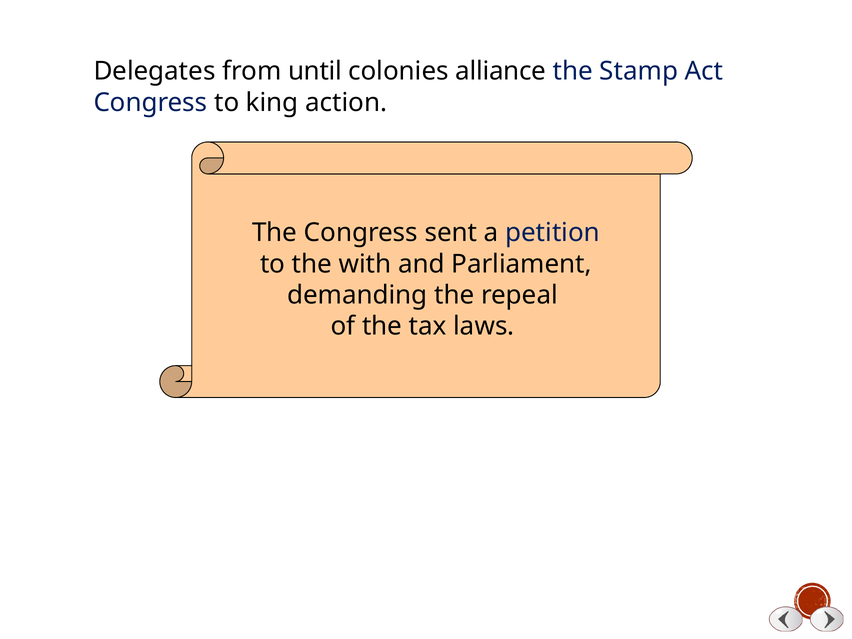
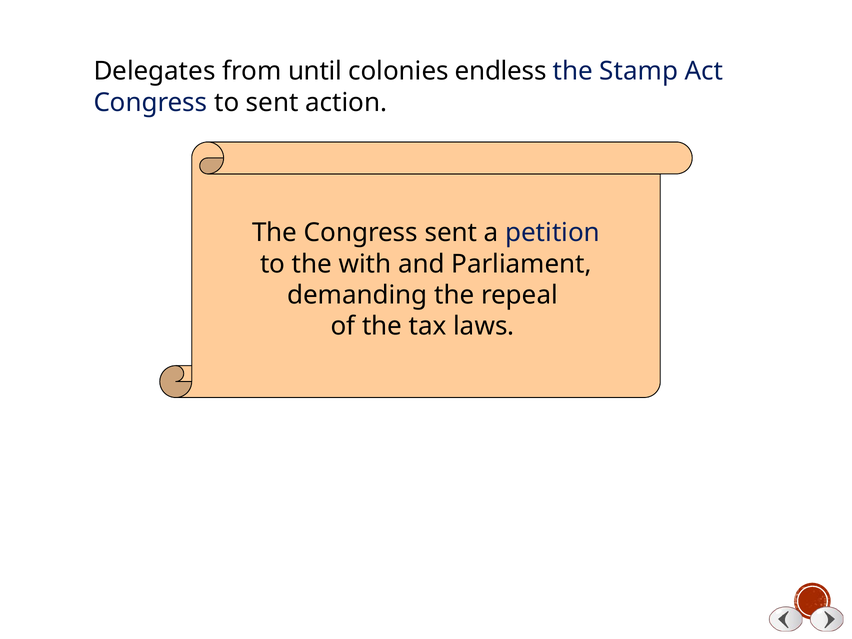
alliance: alliance -> endless (501, 71)
to king: king -> sent (272, 103)
